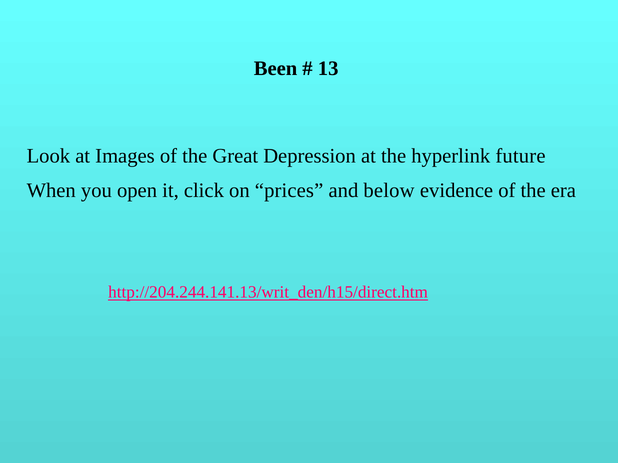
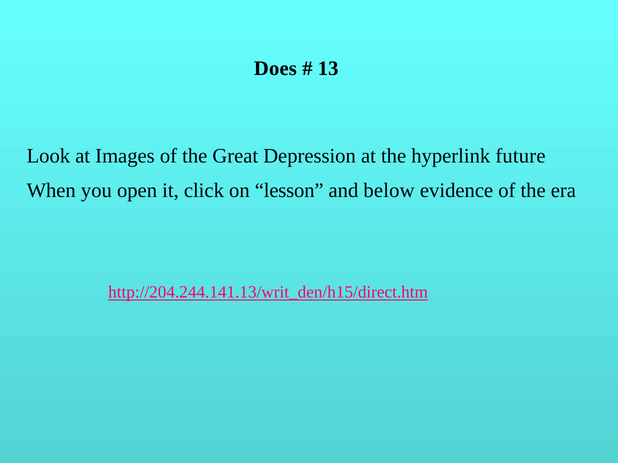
Been: Been -> Does (275, 68)
prices: prices -> lesson (289, 191)
